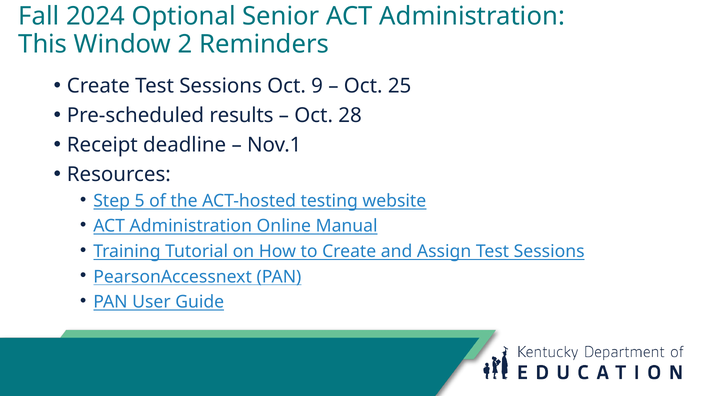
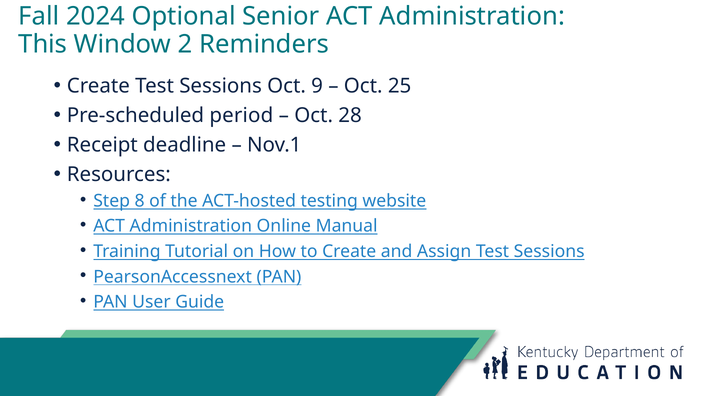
results: results -> period (241, 115)
5: 5 -> 8 (140, 201)
